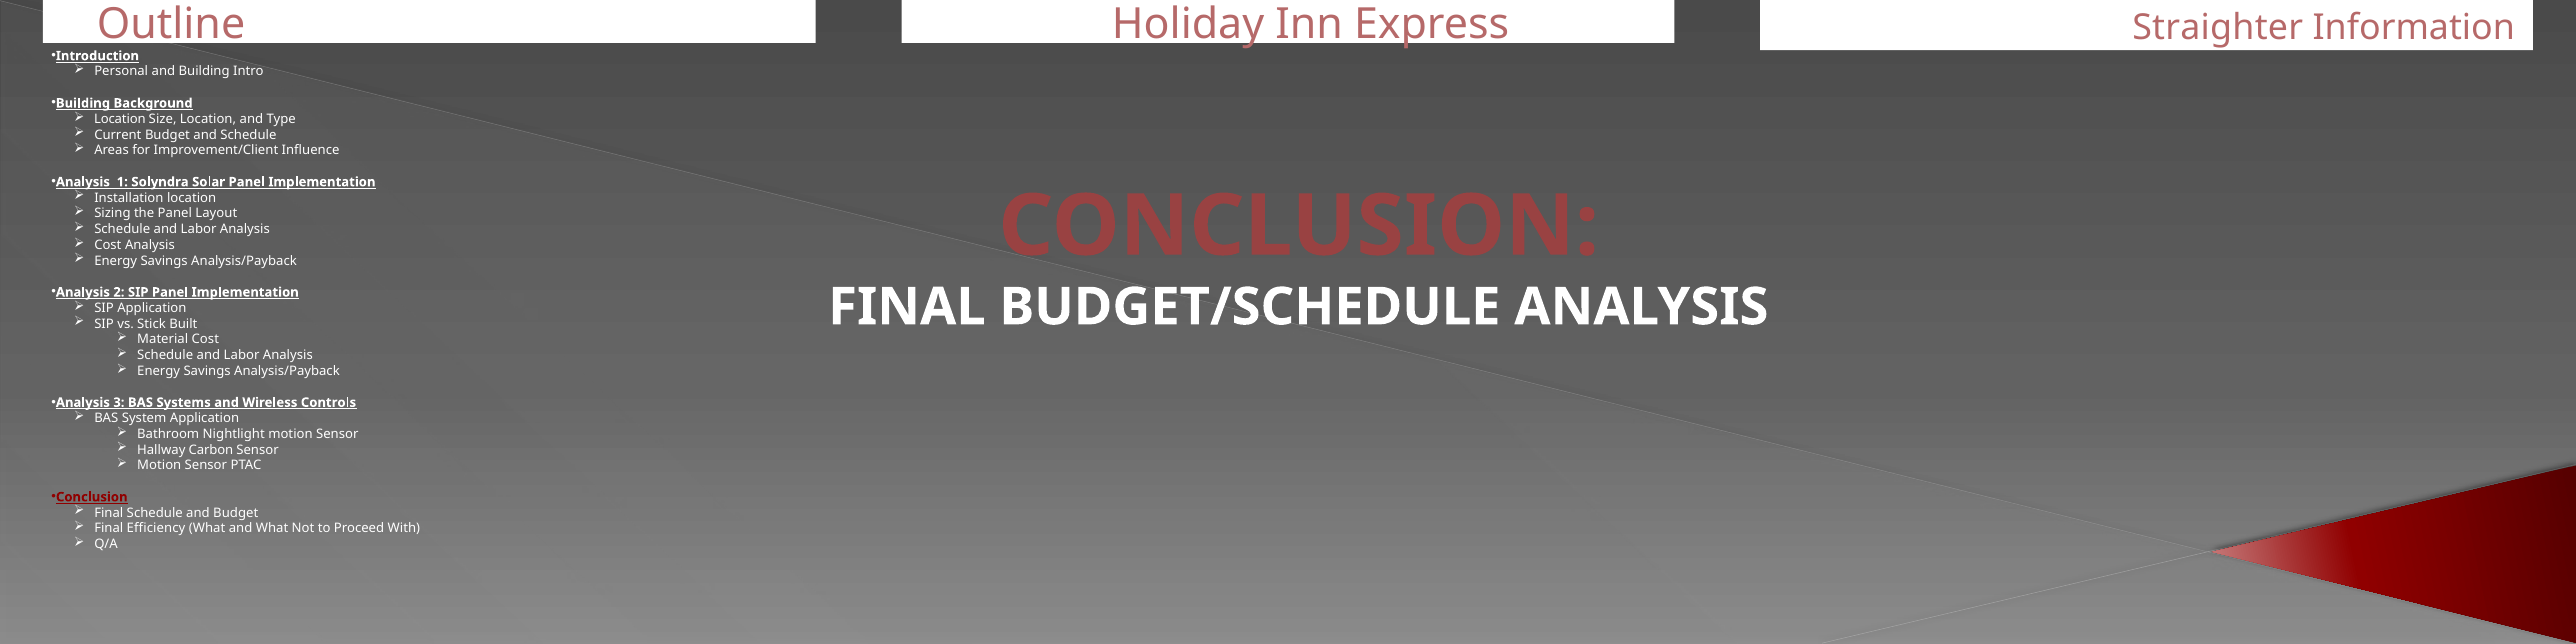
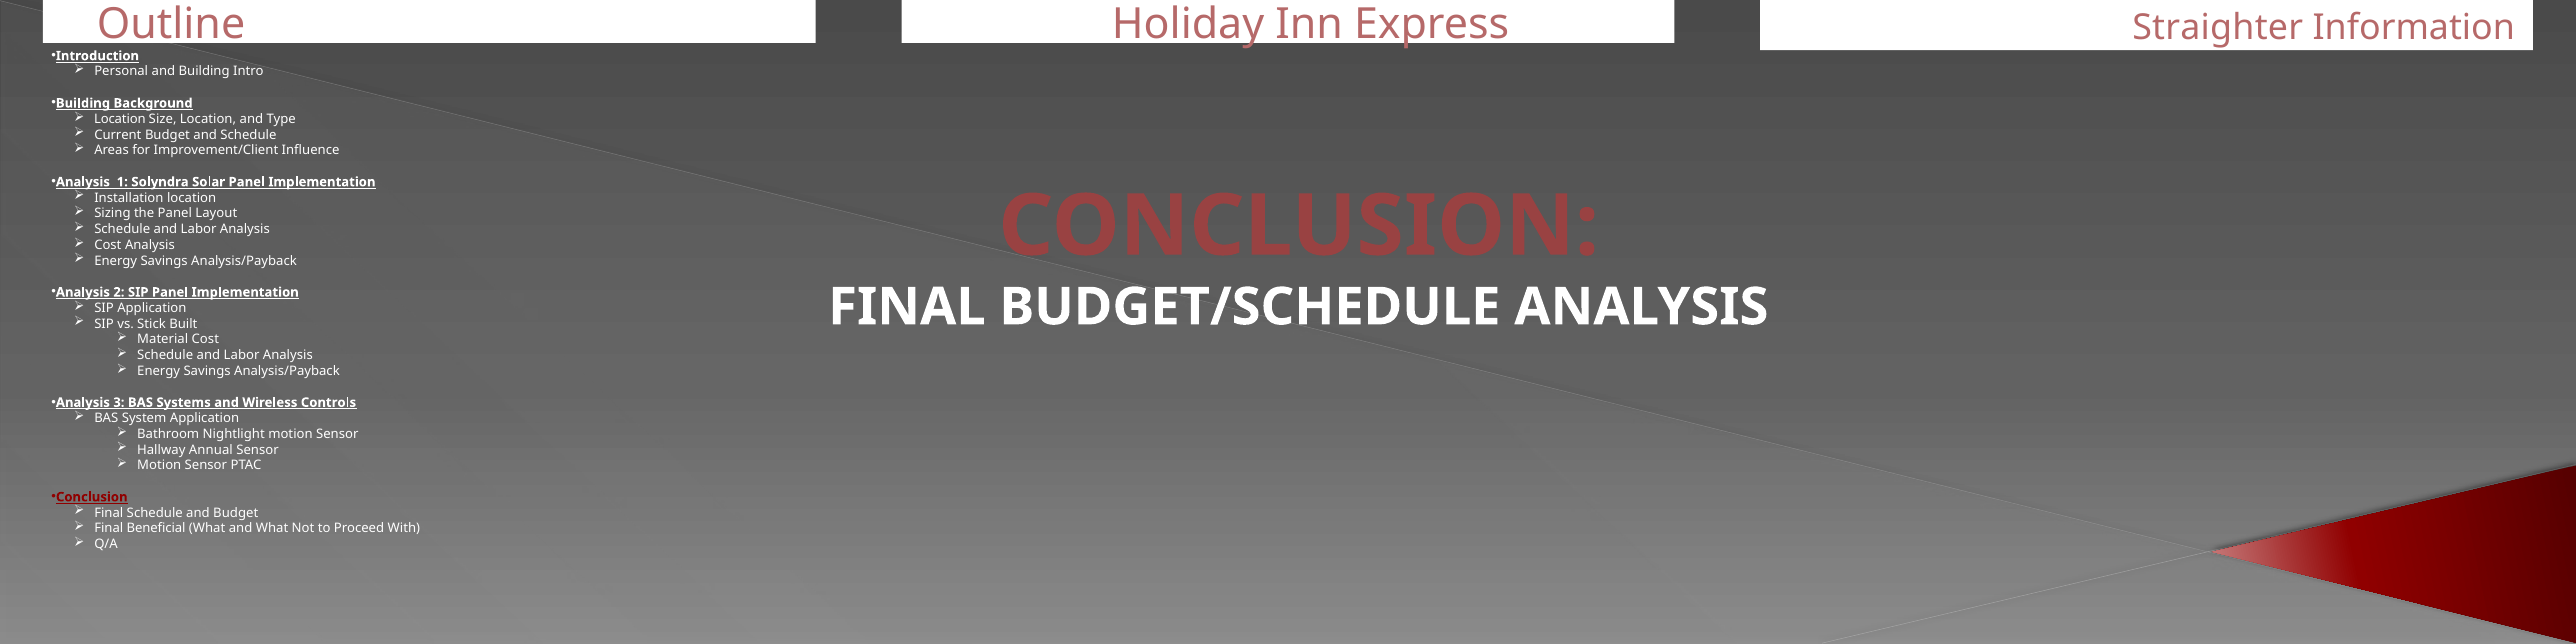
Carbon: Carbon -> Annual (211, 450)
Efficiency: Efficiency -> Beneficial (156, 529)
